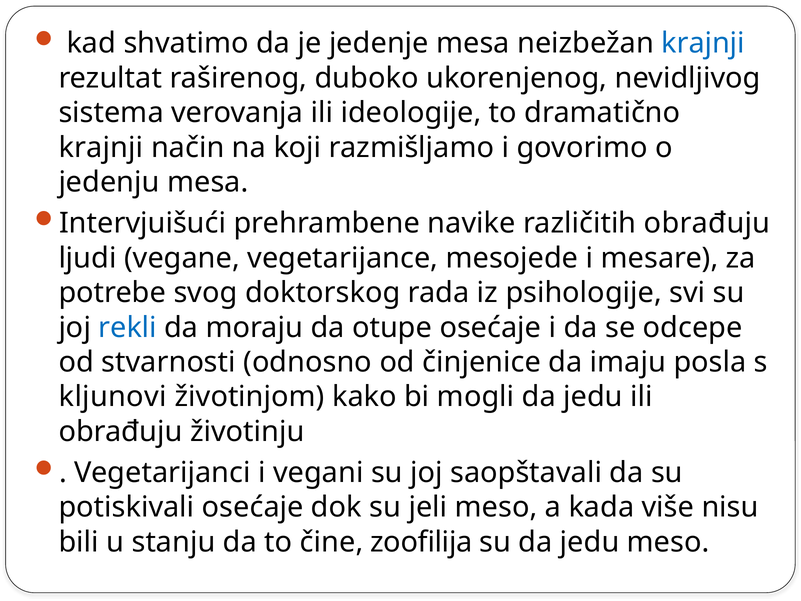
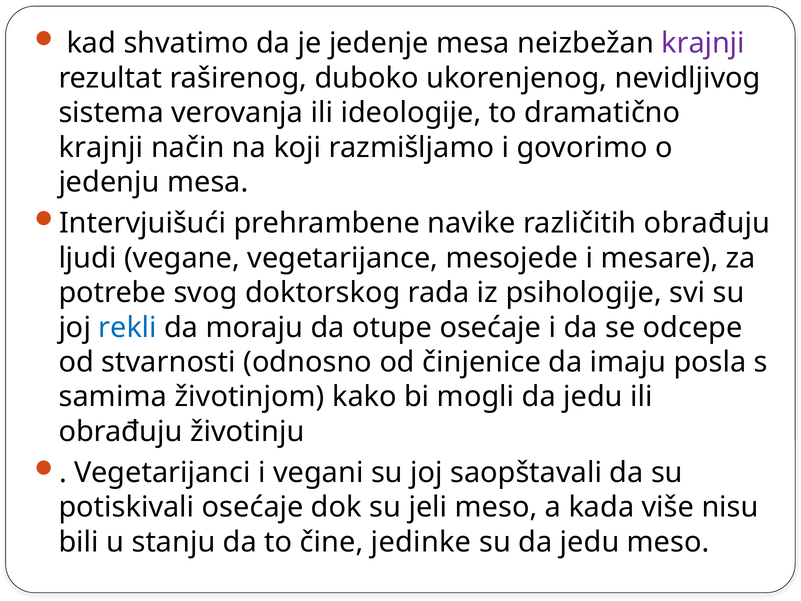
krajnji colour: blue -> purple (703, 43)
kljunovi: kljunovi -> samima (113, 397)
zoofilija: zoofilija -> jedinke (421, 542)
